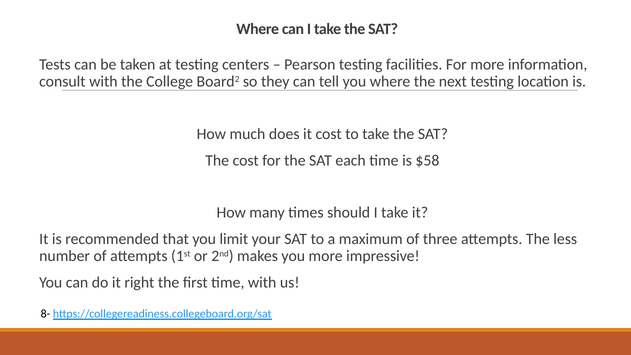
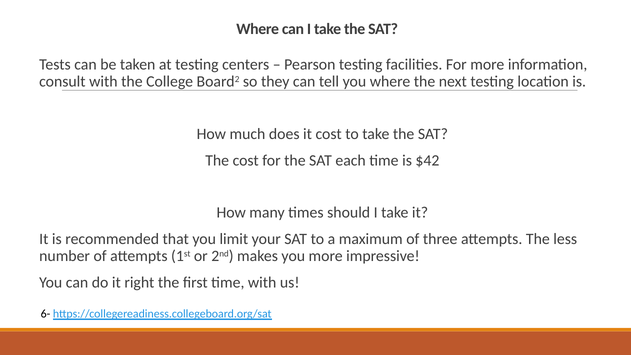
$58: $58 -> $42 (427, 160)
8-: 8- -> 6- (46, 314)
